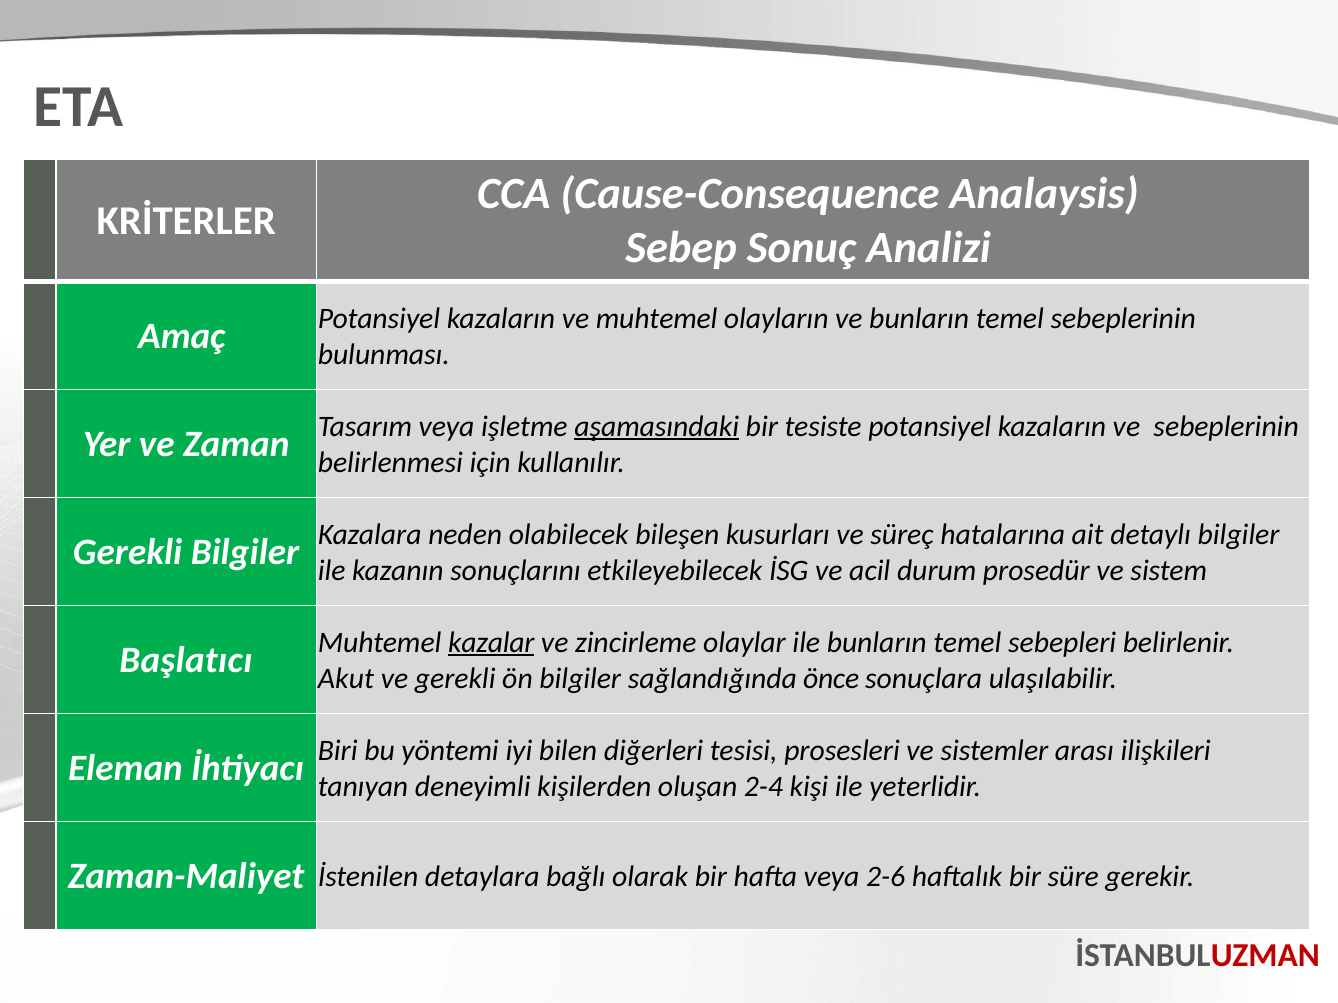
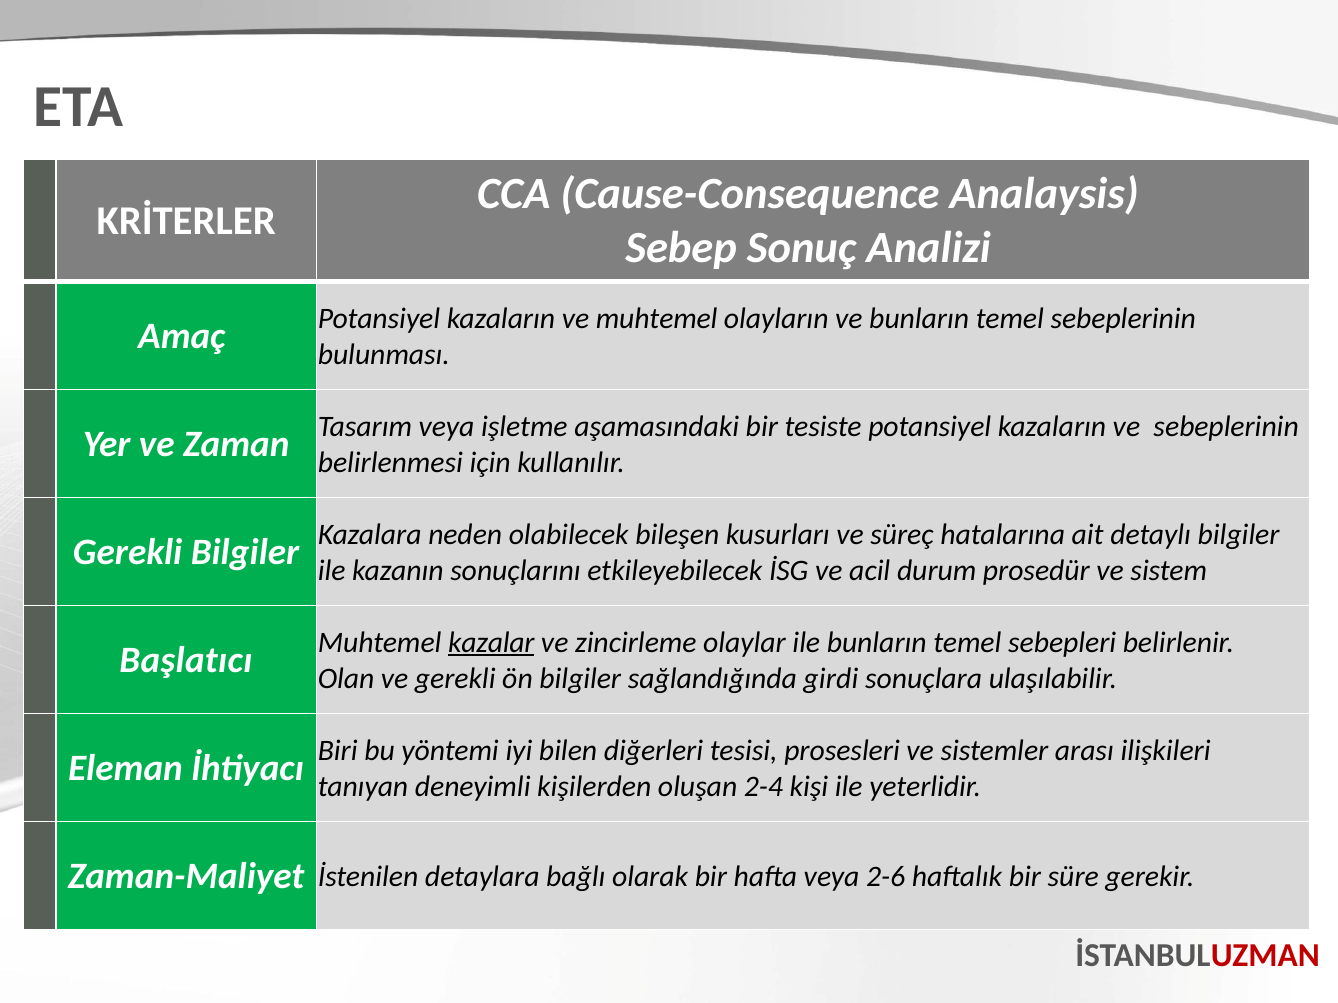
aşamasındaki underline: present -> none (657, 427)
Akut: Akut -> Olan (346, 679)
önce: önce -> girdi (831, 679)
